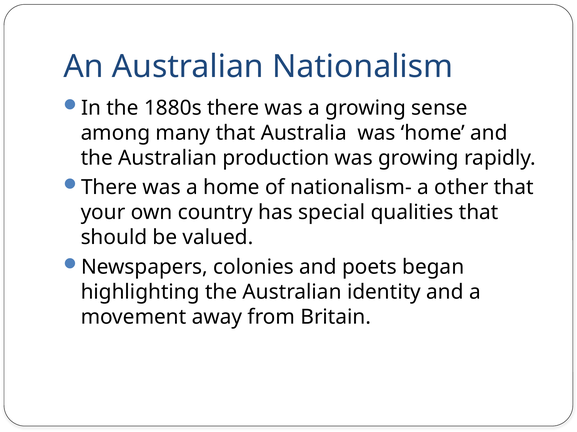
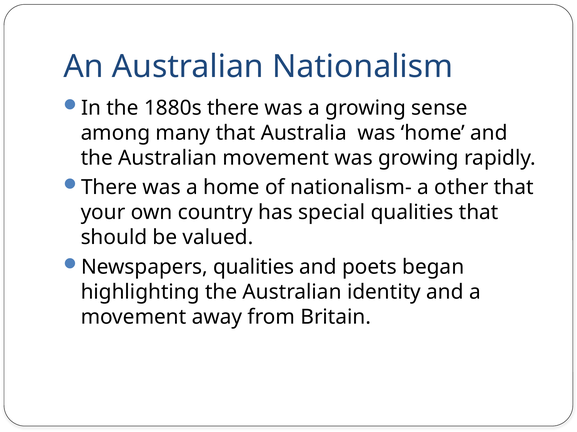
Australian production: production -> movement (276, 158)
Newspapers colonies: colonies -> qualities (254, 267)
